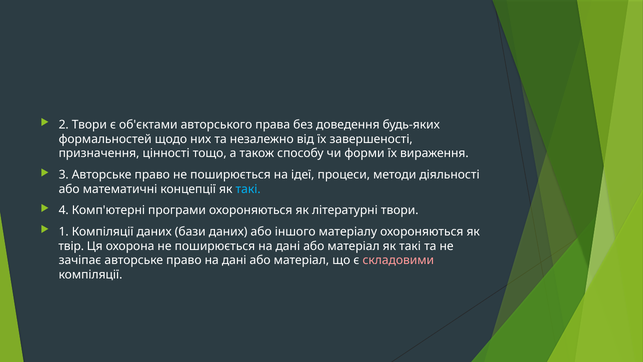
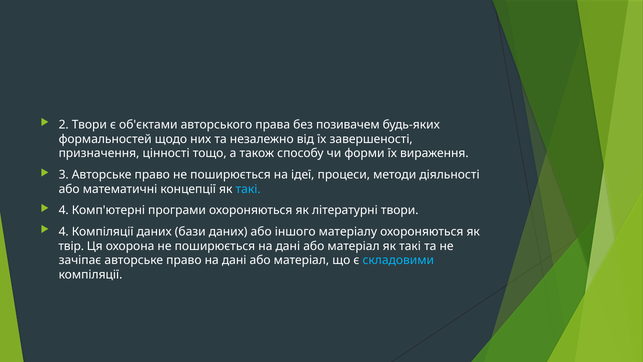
доведення: доведення -> позивачем (348, 124)
1: 1 -> 4 (64, 231)
складовими colour: pink -> light blue (398, 260)
